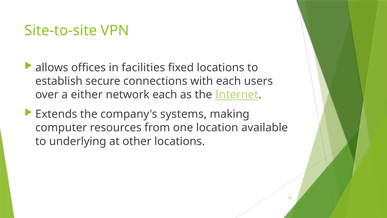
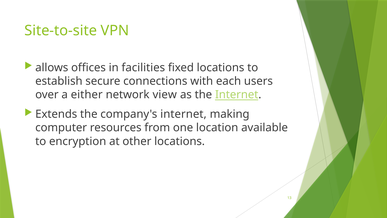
network each: each -> view (165, 95)
company's systems: systems -> internet (183, 114)
underlying: underlying -> encryption (78, 141)
